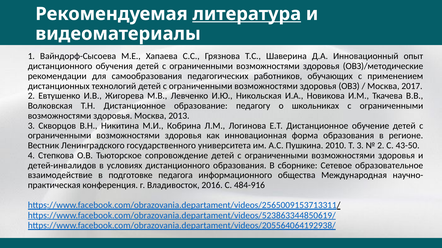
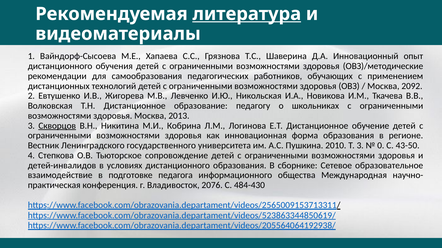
2017: 2017 -> 2092 (412, 86)
Скворцов underline: none -> present (57, 126)
2: 2 -> 0 (381, 146)
2016: 2016 -> 2076 (212, 186)
484-916: 484-916 -> 484-430 (249, 186)
